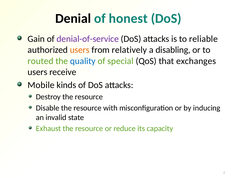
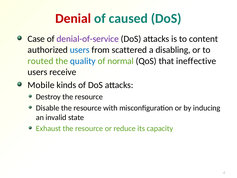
Denial colour: black -> red (73, 18)
honest: honest -> caused (128, 18)
Gain: Gain -> Case (36, 39)
reliable: reliable -> content (204, 39)
users colour: orange -> blue (80, 50)
relatively: relatively -> scattered (129, 50)
special: special -> normal (121, 61)
exchanges: exchanges -> ineffective (196, 61)
